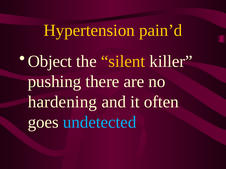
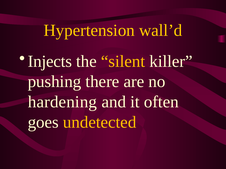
pain’d: pain’d -> wall’d (161, 30)
Object: Object -> Injects (50, 61)
undetected colour: light blue -> yellow (100, 122)
